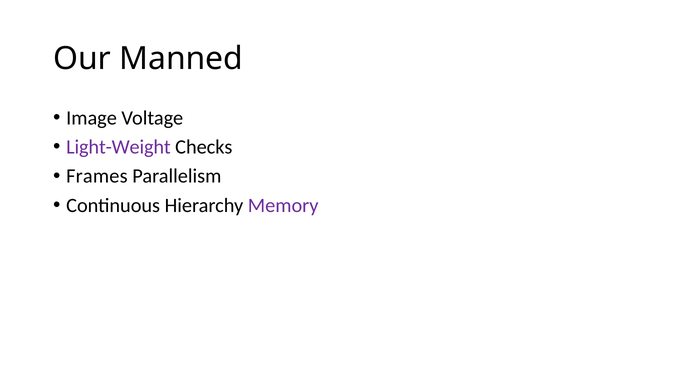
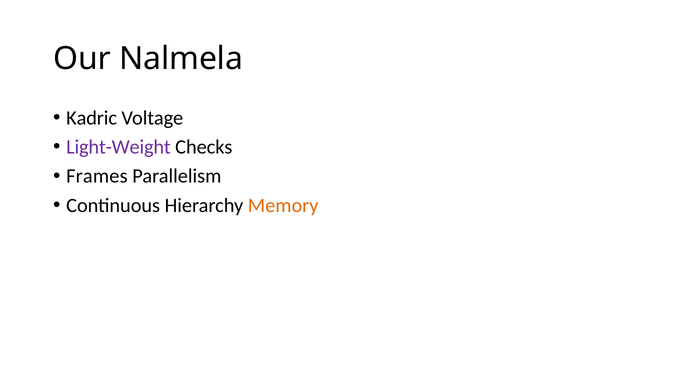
Manned: Manned -> Nalmela (181, 59)
Image: Image -> Kadric (92, 118)
Memory colour: purple -> orange (283, 206)
